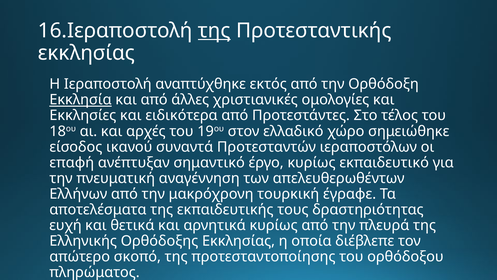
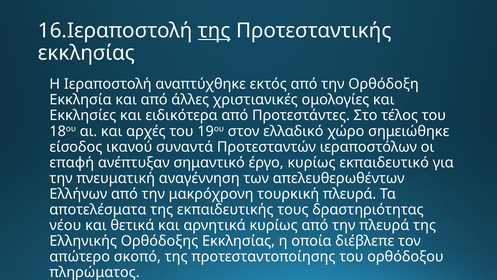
Εκκλησία underline: present -> none (81, 100)
τουρκική έγραφε: έγραφε -> πλευρά (350, 194)
ευχή: ευχή -> νέου (65, 225)
